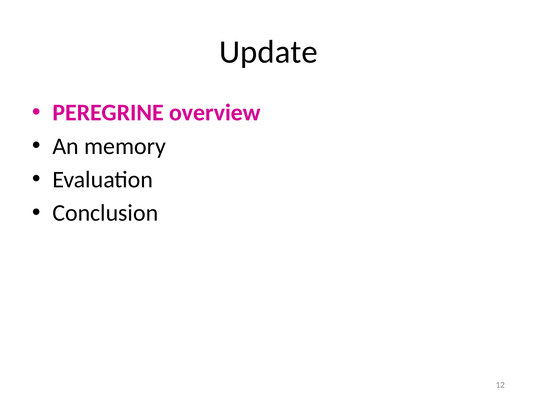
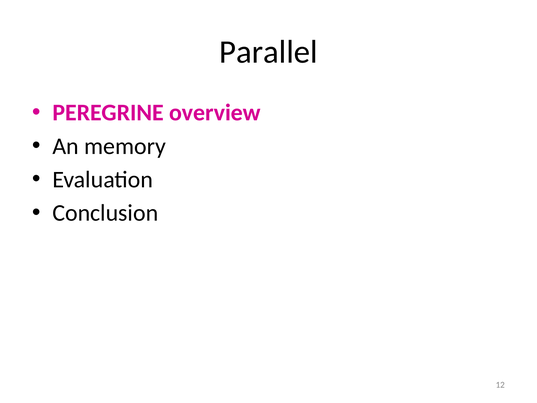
Update: Update -> Parallel (268, 52)
